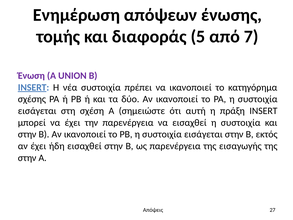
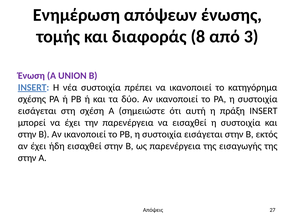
5: 5 -> 8 (198, 36)
7: 7 -> 3 (251, 36)
